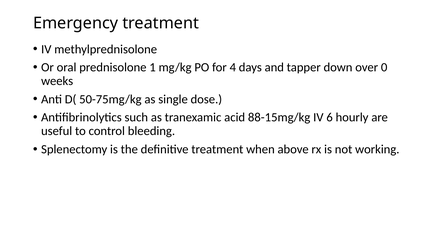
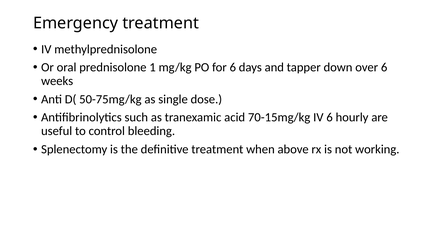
for 4: 4 -> 6 (233, 67)
over 0: 0 -> 6 (384, 67)
88-15mg/kg: 88-15mg/kg -> 70-15mg/kg (279, 117)
